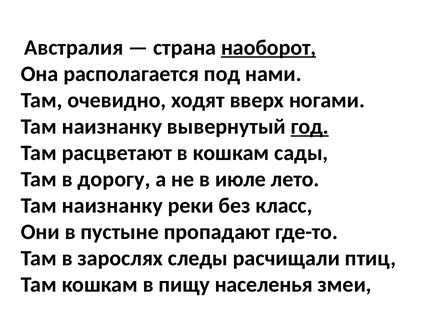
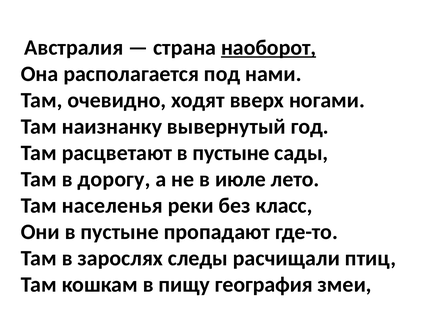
год underline: present -> none (310, 127)
расцветают в кошкам: кошкам -> пустыне (231, 153)
наизнанку: наизнанку -> населенья (112, 206)
населенья: населенья -> география (264, 285)
